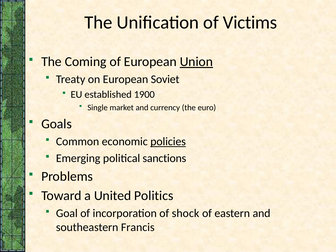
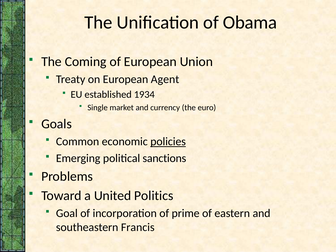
Victims: Victims -> Obama (250, 22)
Union underline: present -> none (196, 62)
Soviet: Soviet -> Agent (165, 79)
1900: 1900 -> 1934 (144, 95)
shock: shock -> prime (186, 213)
